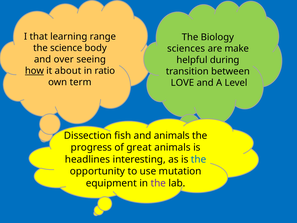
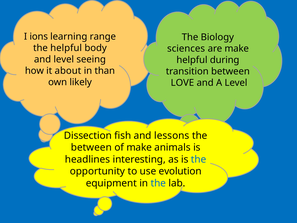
that: that -> ions (39, 37)
the science: science -> helpful (66, 48)
and over: over -> level (64, 59)
how underline: present -> none (34, 71)
ratio: ratio -> than (105, 71)
term: term -> likely (81, 82)
and animals: animals -> lessons (172, 135)
progress: progress -> between (91, 147)
of great: great -> make (139, 147)
mutation: mutation -> evolution (180, 171)
the colour: purple -> blue (158, 183)
